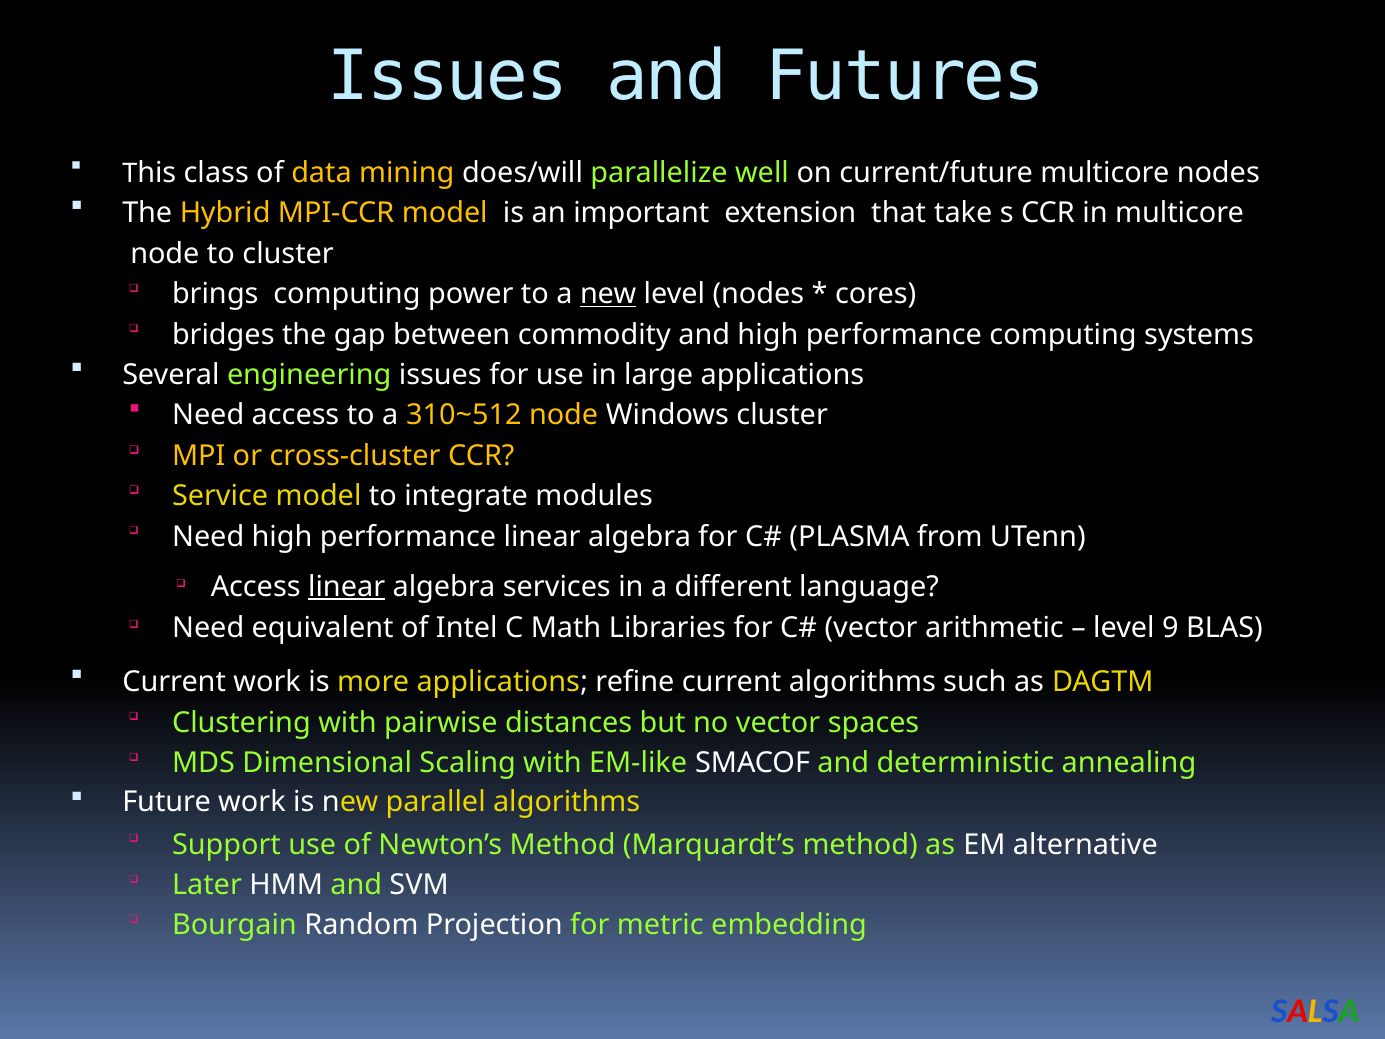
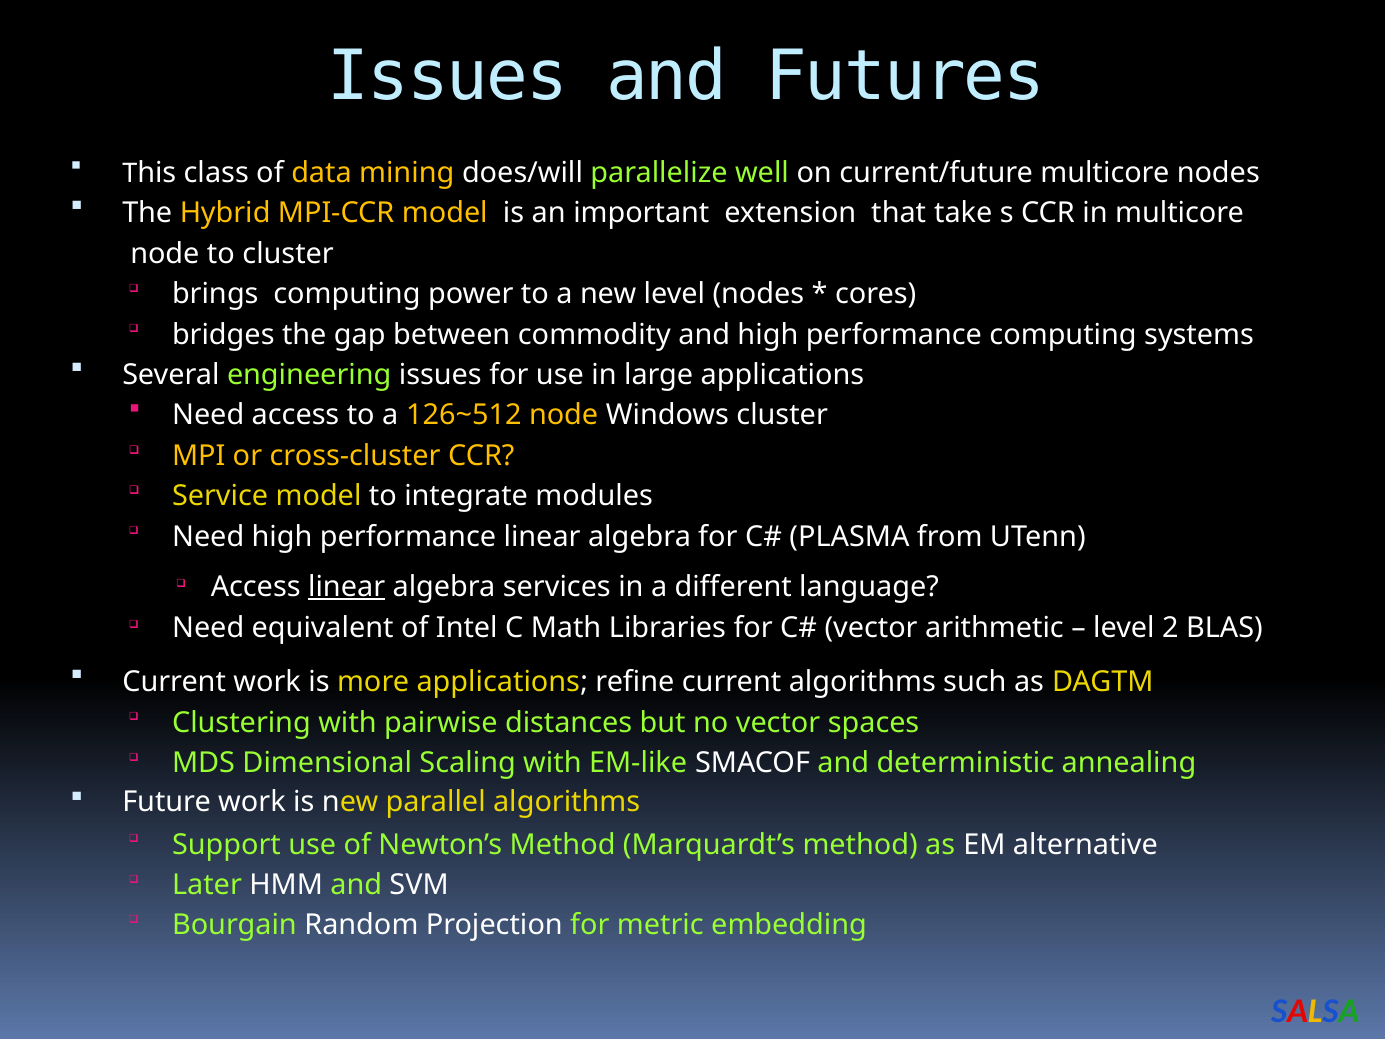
new underline: present -> none (608, 294)
310~512: 310~512 -> 126~512 (464, 415)
9: 9 -> 2 (1170, 628)
